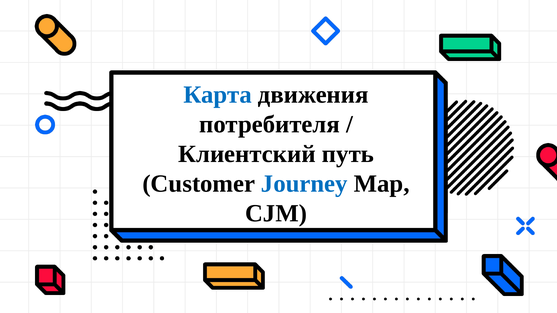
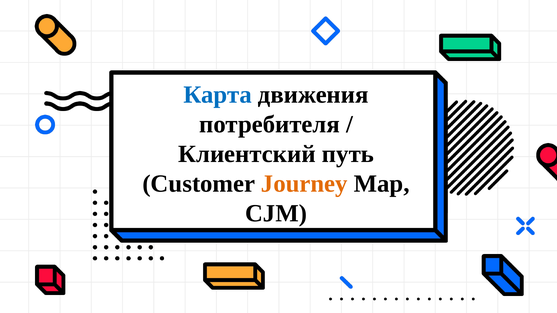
Journey colour: blue -> orange (304, 184)
